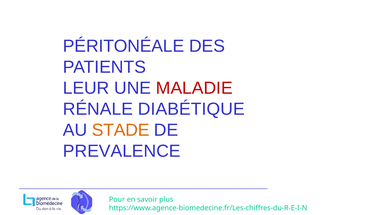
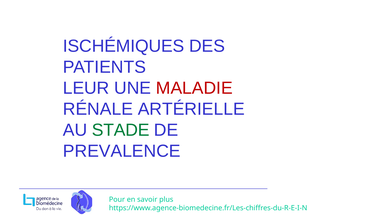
PÉRITONÉALE: PÉRITONÉALE -> ISCHÉMIQUES (124, 46)
DIABÉTIQUE: DIABÉTIQUE -> ARTÉRIELLE (191, 109)
STADE colour: orange -> green (121, 130)
